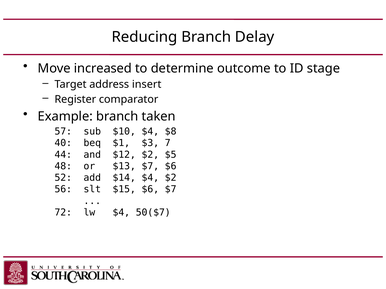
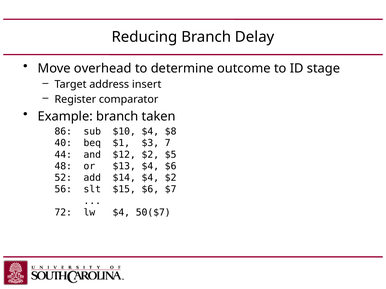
increased: increased -> overhead (103, 68)
57: 57 -> 86 (63, 132)
$13 $7: $7 -> $4 (150, 166)
